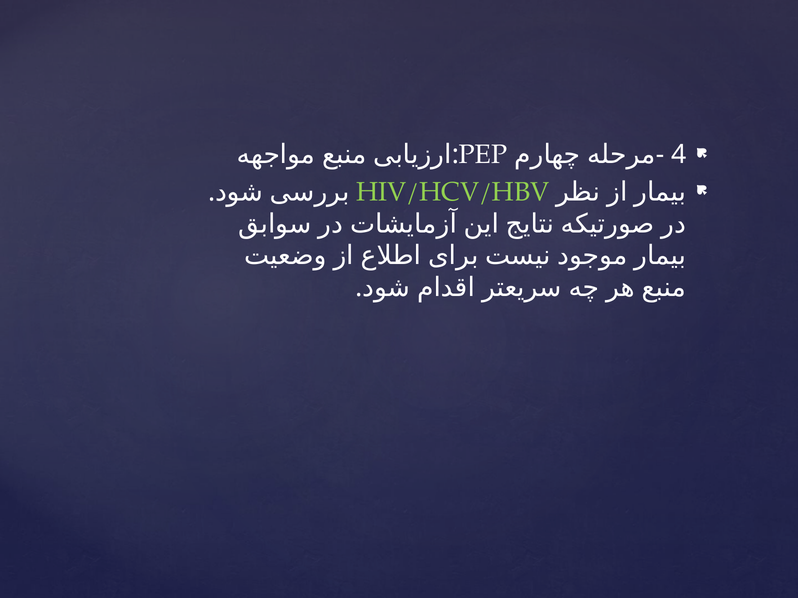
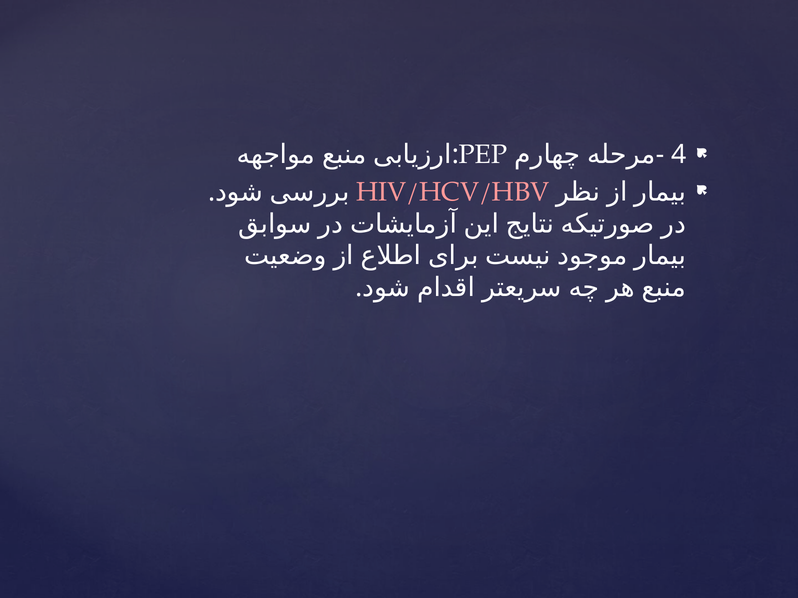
HIV/HCV/HBV colour: light green -> pink (453, 192)
